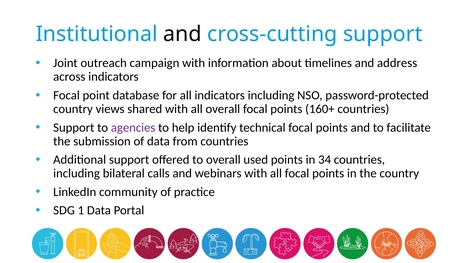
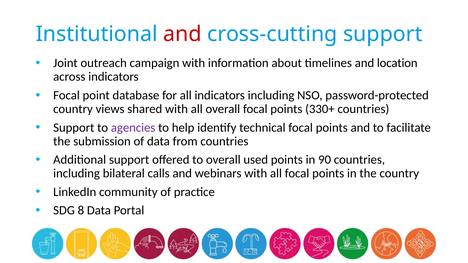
and colour: black -> red (183, 34)
address: address -> location (397, 63)
160+: 160+ -> 330+ (320, 109)
34: 34 -> 90 (325, 160)
1: 1 -> 8 (81, 211)
